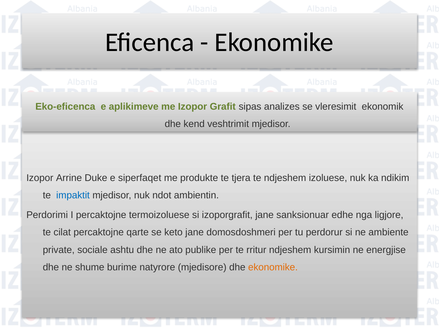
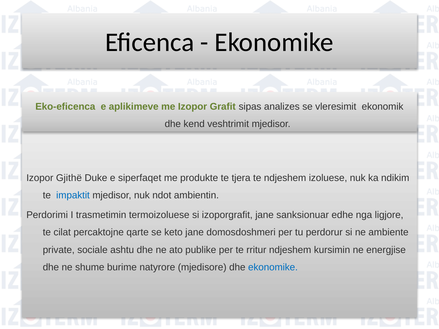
Arrine: Arrine -> Gjithë (69, 178)
I percaktojne: percaktojne -> trasmetimin (101, 215)
ekonomike colour: orange -> blue (273, 268)
